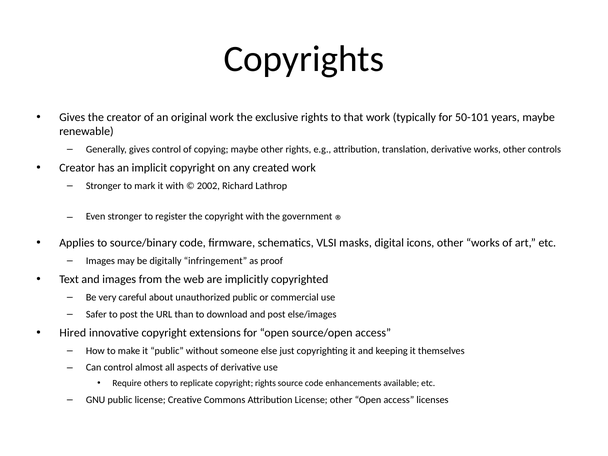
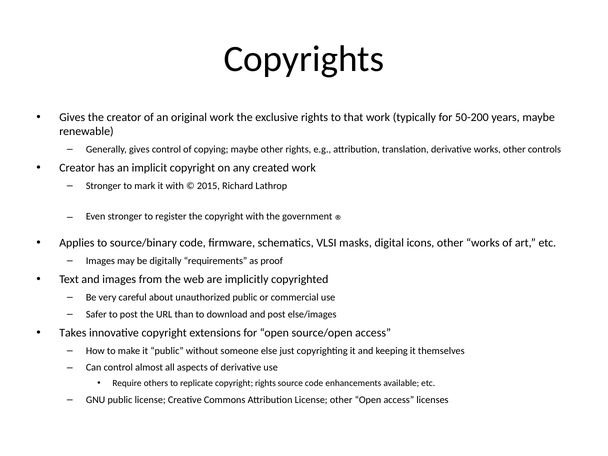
50-101: 50-101 -> 50-200 (472, 117)
2002: 2002 -> 2015 (208, 186)
infringement: infringement -> requirements (215, 261)
Hired: Hired -> Takes (73, 333)
